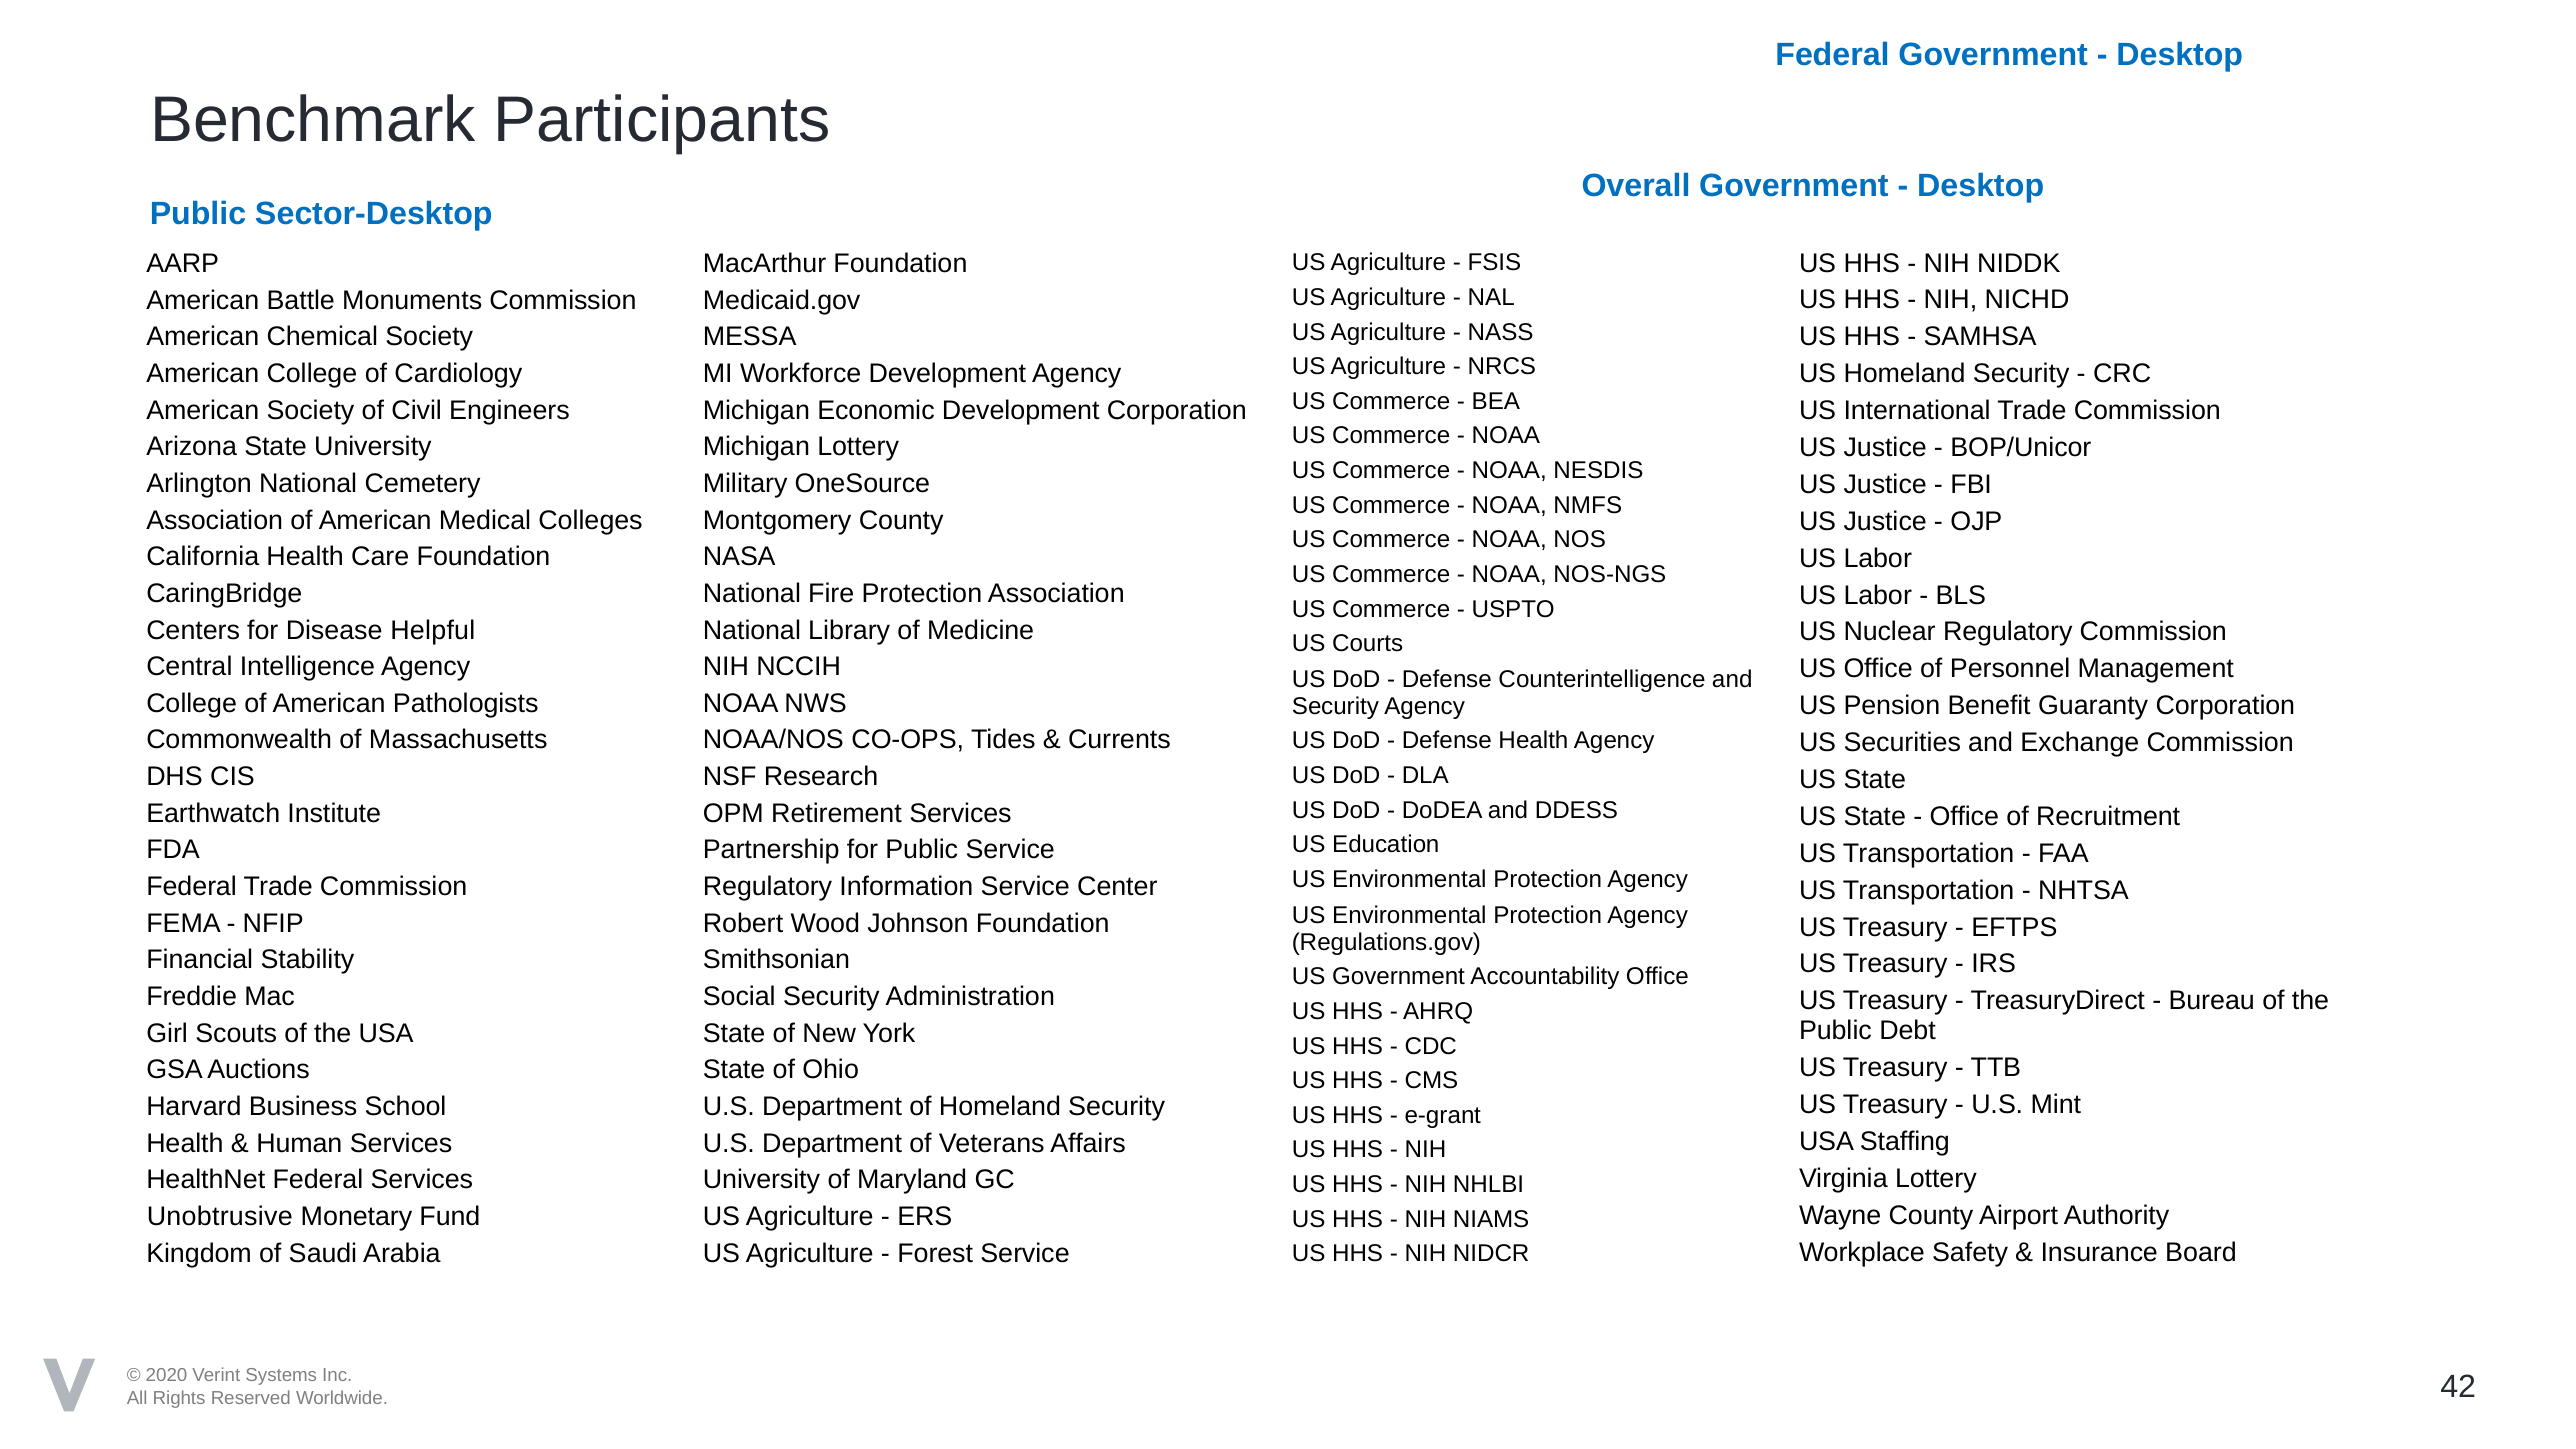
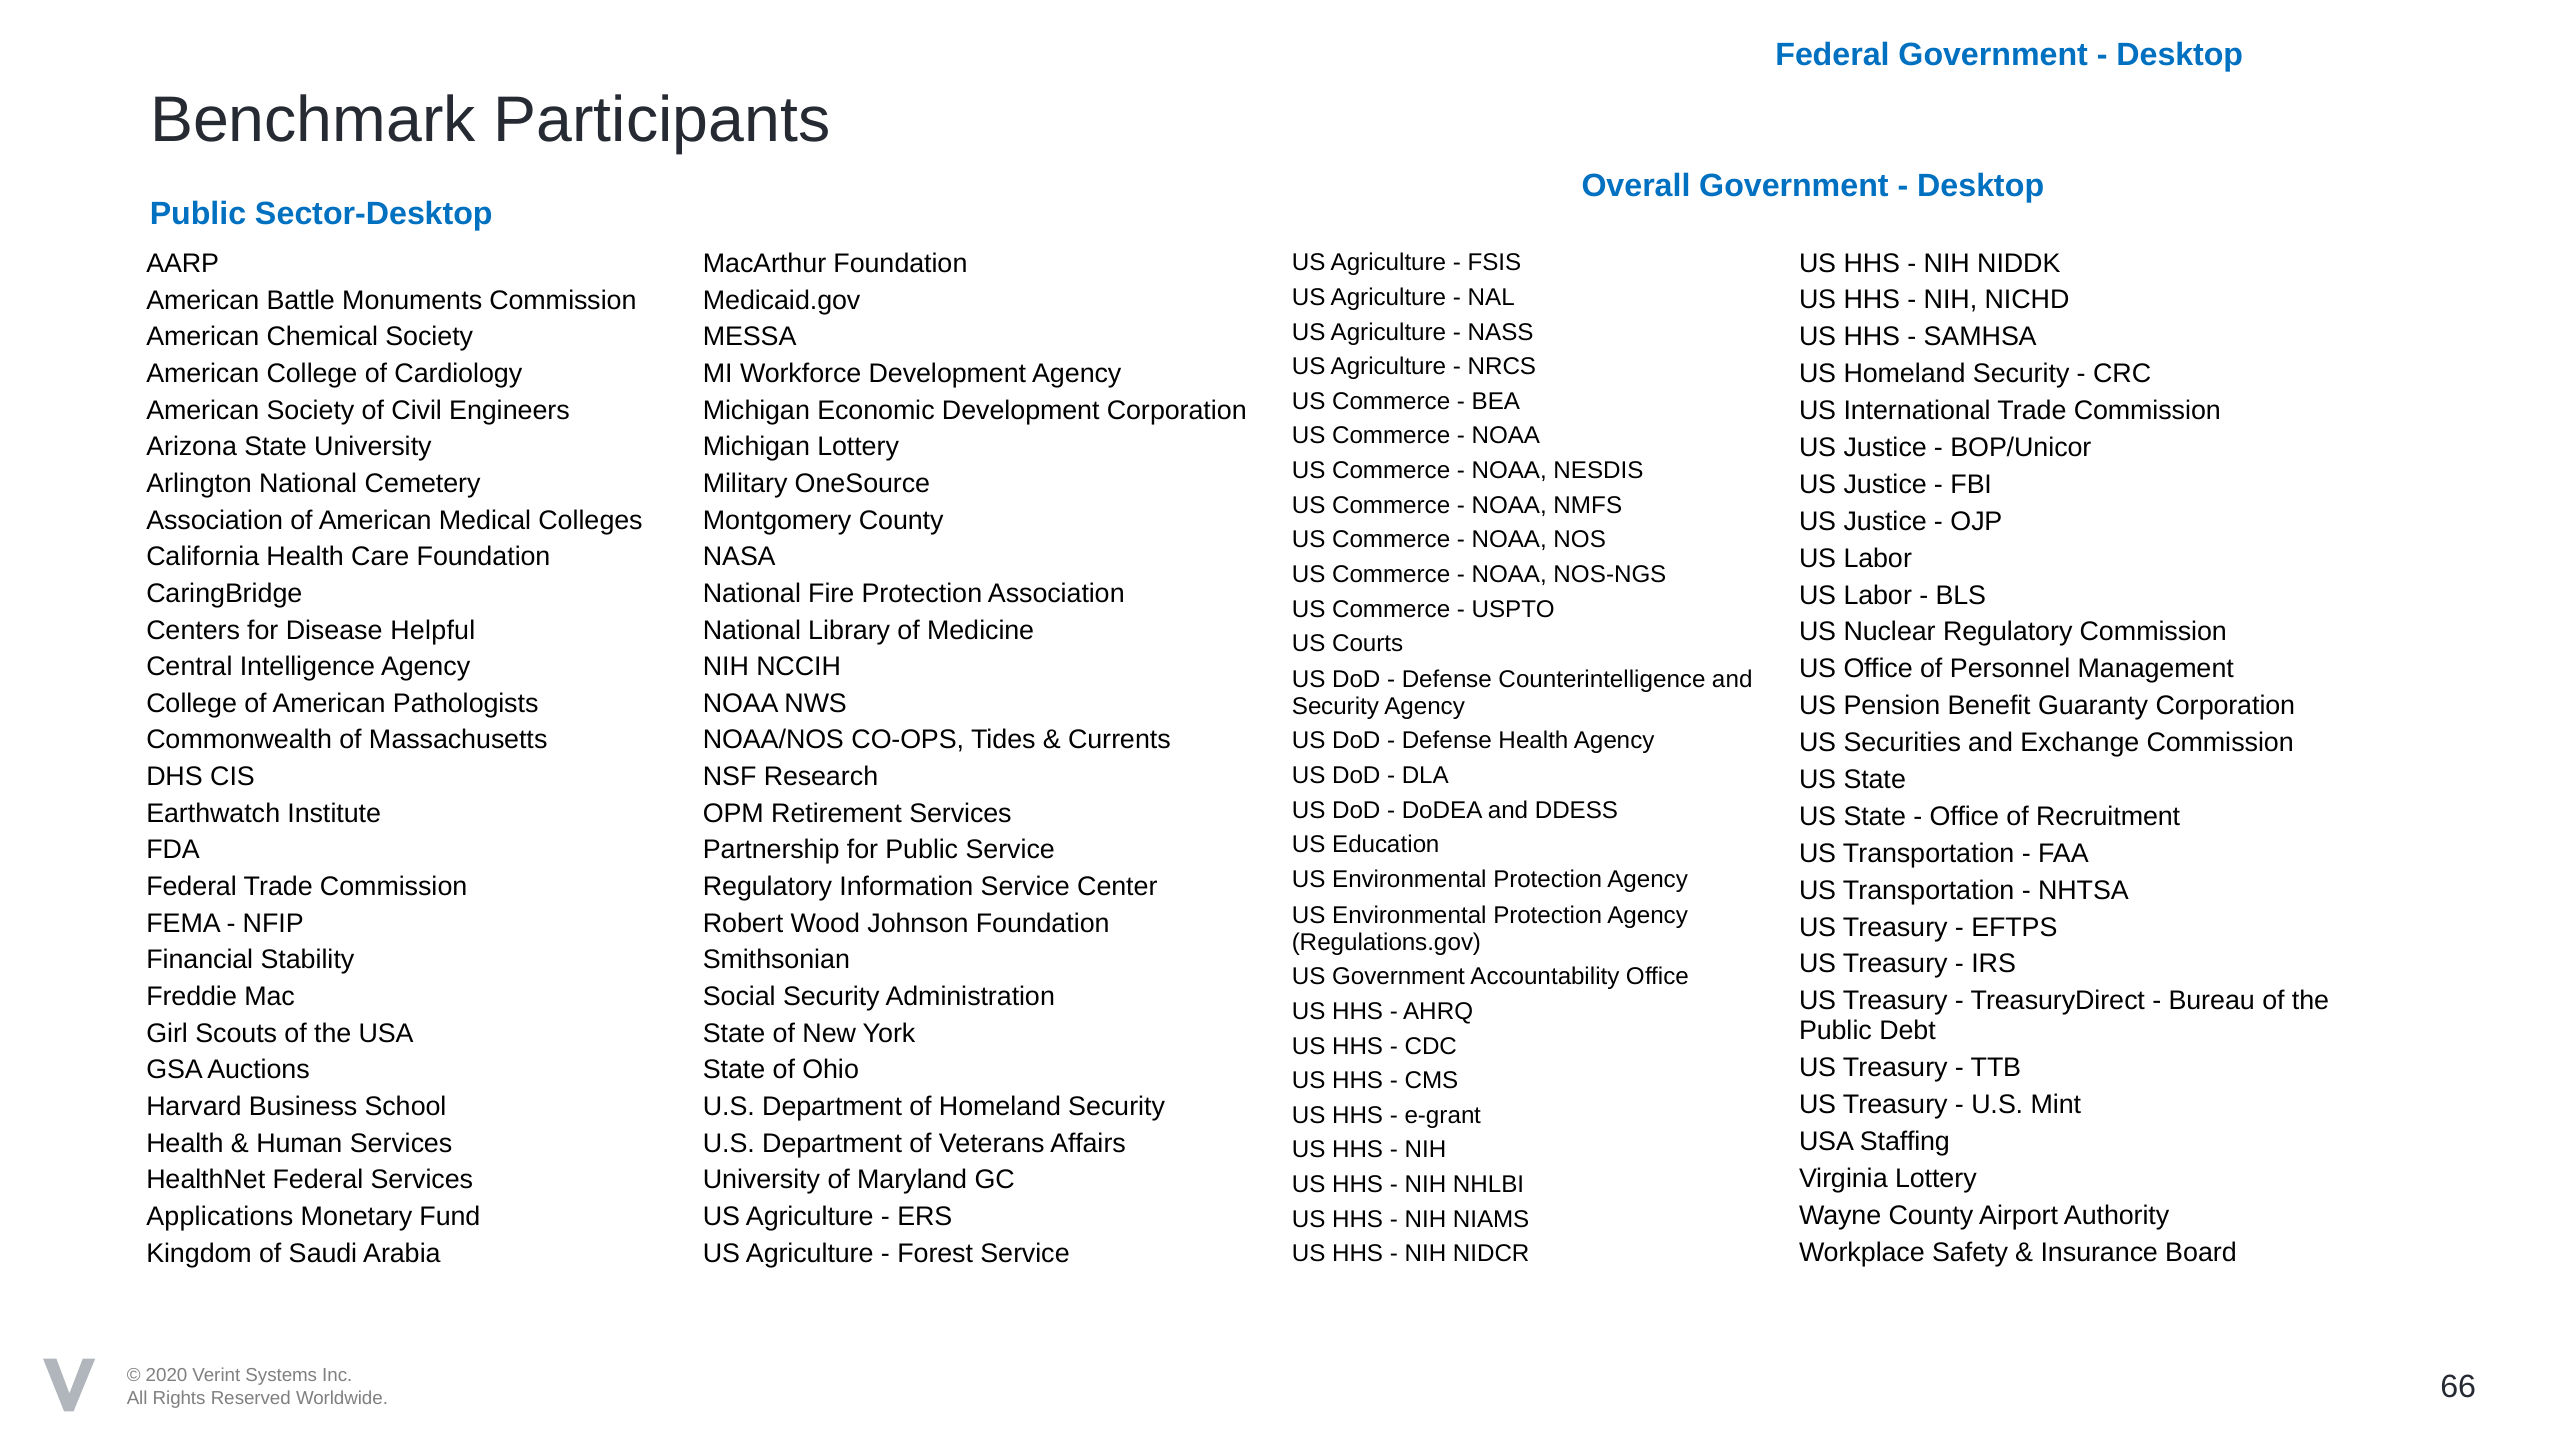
Unobtrusive: Unobtrusive -> Applications (220, 1217)
42: 42 -> 66 (2458, 1387)
